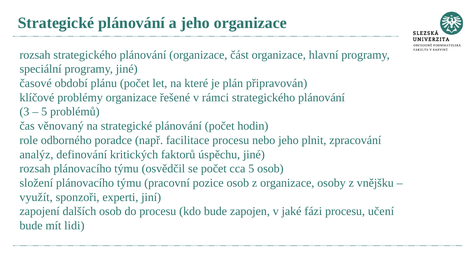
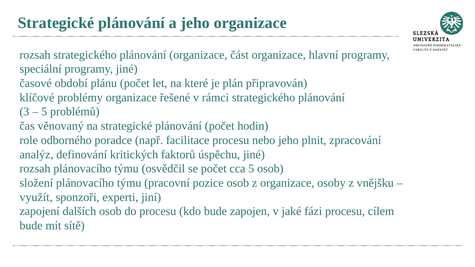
učení: učení -> cílem (381, 212)
lidi: lidi -> sítě (74, 226)
